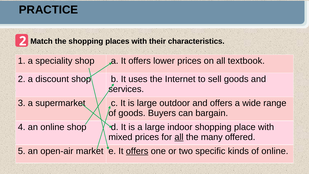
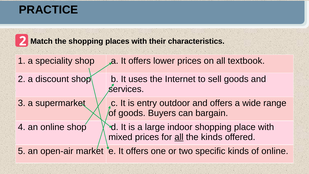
is large: large -> entry (147, 103)
the many: many -> kinds (212, 137)
offers underline: present -> none (137, 151)
